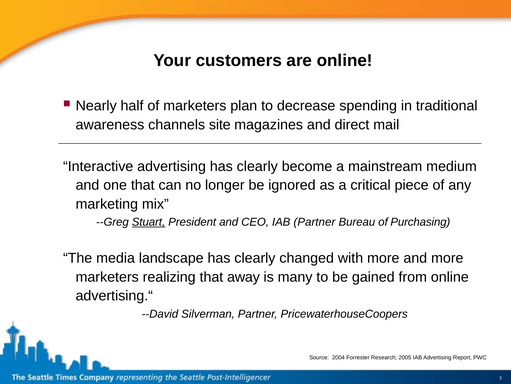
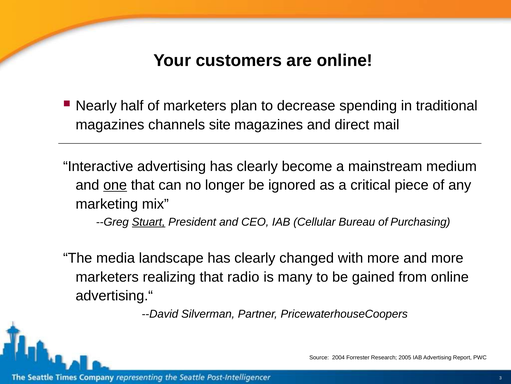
awareness: awareness -> magazines (110, 124)
one underline: none -> present (115, 185)
IAB Partner: Partner -> Cellular (314, 222)
away: away -> radio (243, 276)
